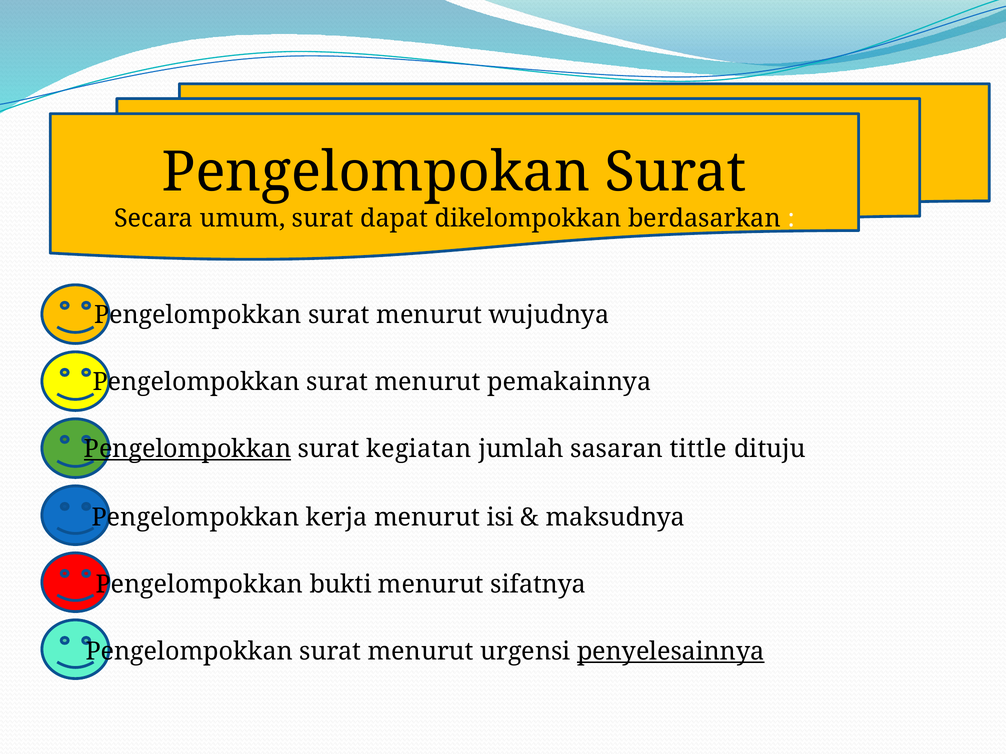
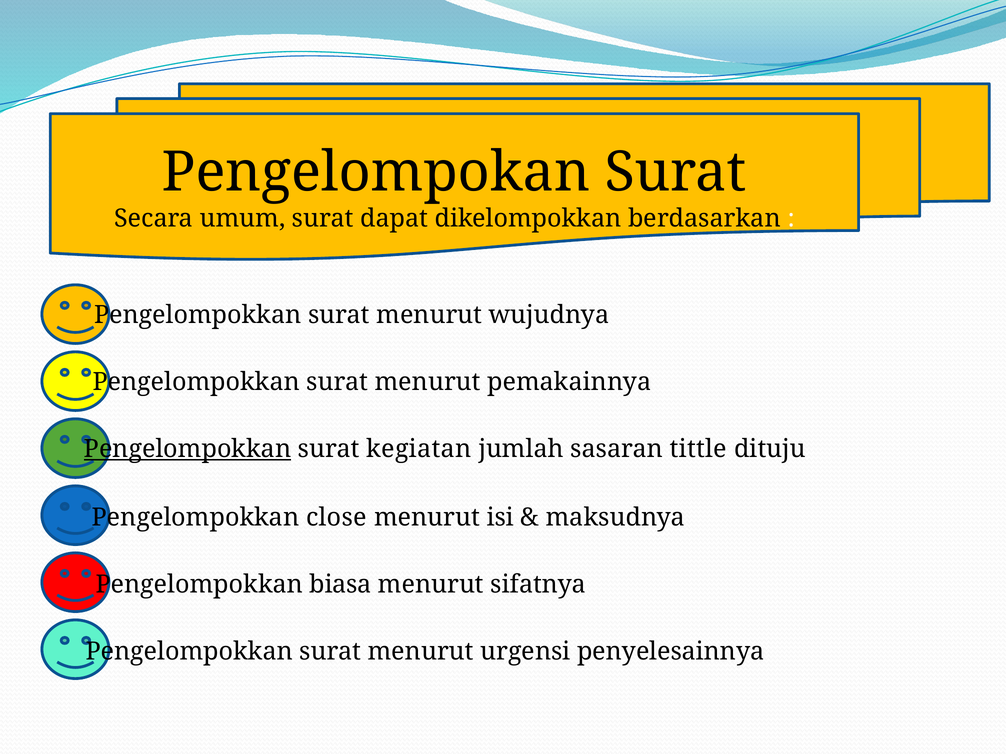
kerja: kerja -> close (337, 518)
bukti: bukti -> biasa (341, 585)
penyelesainnya underline: present -> none (671, 652)
